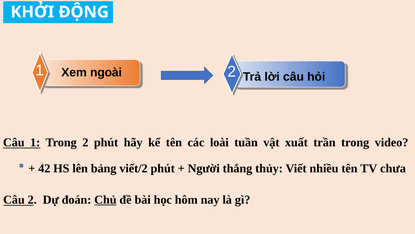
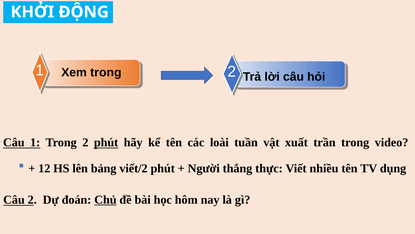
Xem ngoài: ngoài -> trong (106, 72)
phút underline: none -> present (106, 142)
42: 42 -> 12 (44, 168)
thủy: thủy -> thực (269, 168)
chưa: chưa -> dụng (393, 168)
